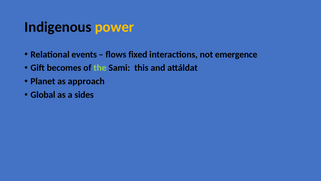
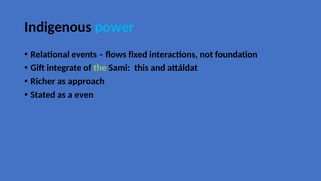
power colour: yellow -> light blue (114, 27)
emergence: emergence -> foundation (236, 54)
becomes: becomes -> integrate (64, 68)
Planet: Planet -> Richer (43, 81)
Global: Global -> Stated (43, 95)
sides: sides -> even (84, 95)
